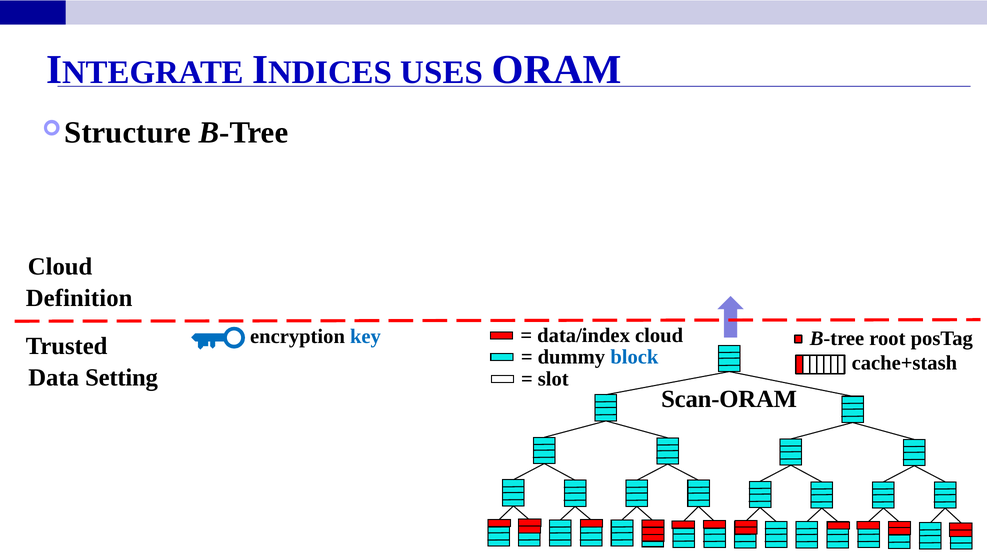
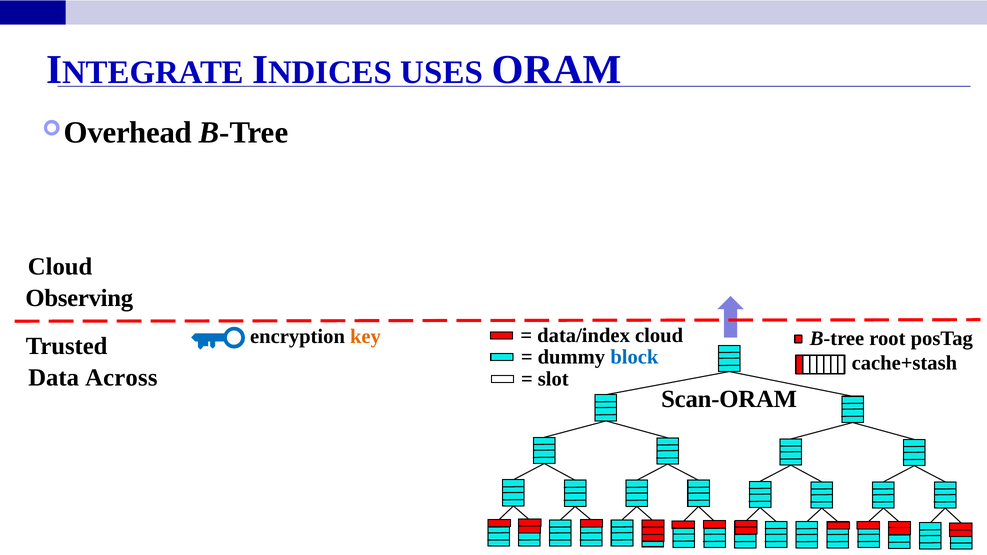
Structure: Structure -> Overhead (128, 133)
Definition: Definition -> Observing (79, 298)
key colour: blue -> orange (365, 337)
Setting: Setting -> Across (121, 378)
